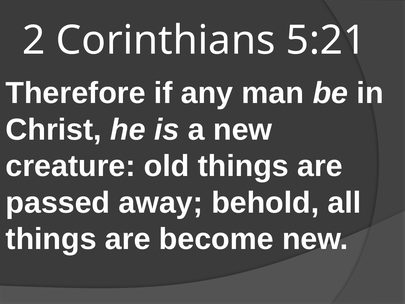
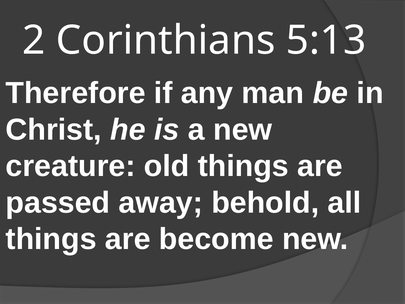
5:21: 5:21 -> 5:13 (326, 40)
